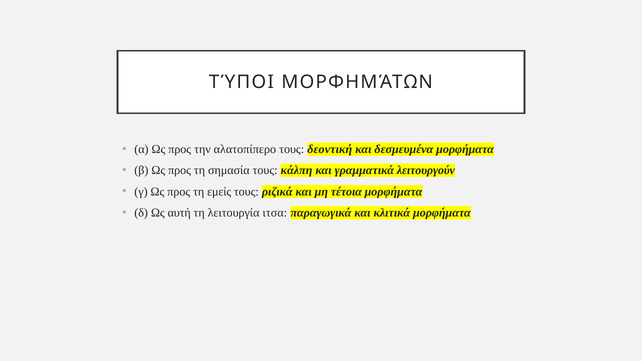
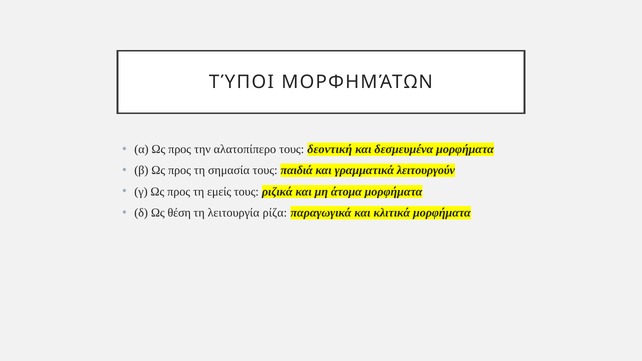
κάλπη: κάλπη -> παιδιά (297, 171)
τέτοια: τέτοια -> άτομα (346, 192)
αυτή: αυτή -> θέση (179, 213)
ιτσα: ιτσα -> ρίζα (275, 213)
